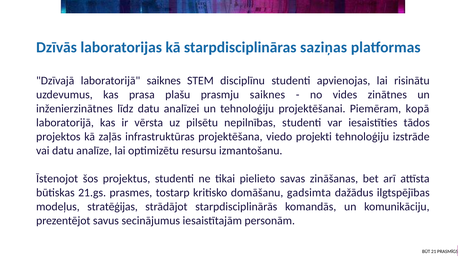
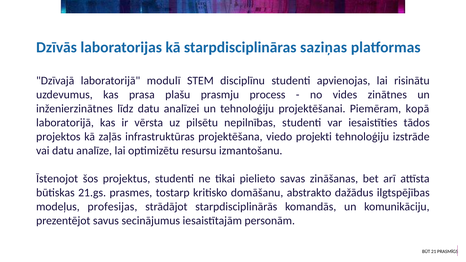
laboratorijā saiknes: saiknes -> modulī (164, 81)
prasmju saiknes: saiknes -> process (268, 95)
gadsimta: gadsimta -> abstrakto (309, 193)
stratēģijas: stratēģijas -> profesijas (112, 207)
